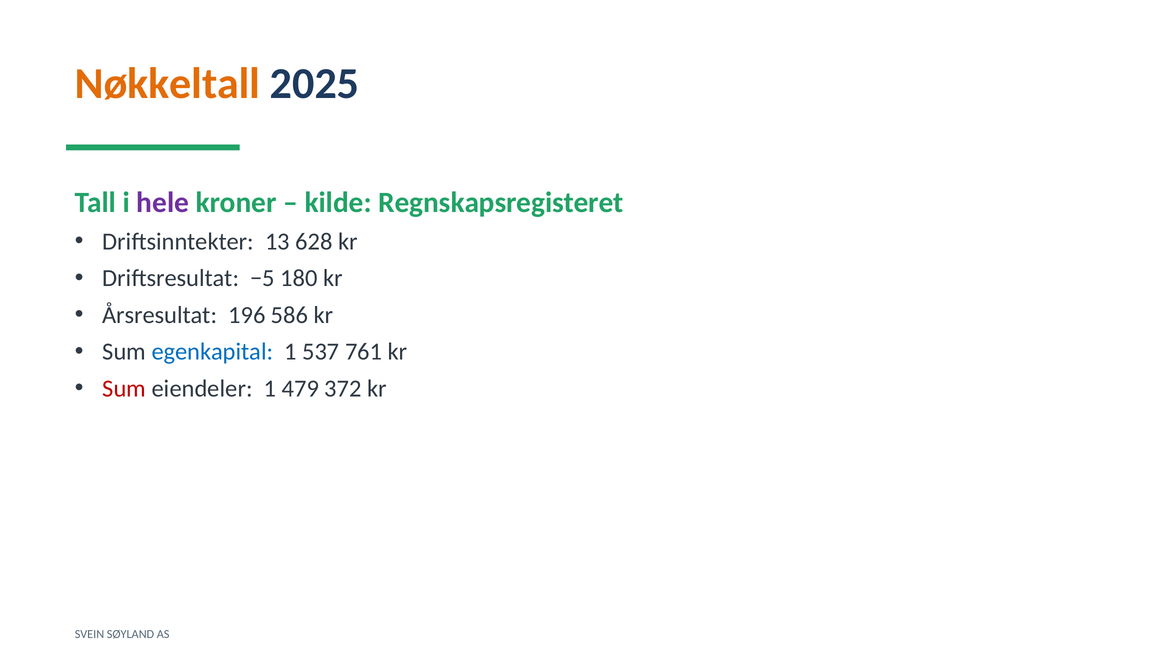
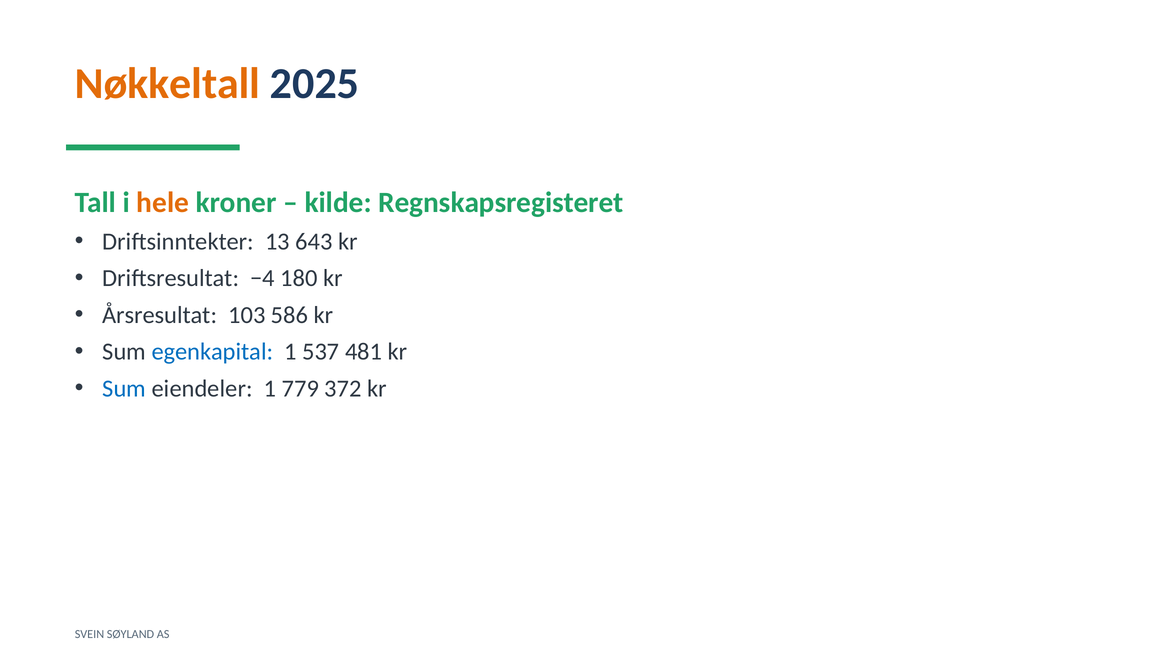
hele colour: purple -> orange (163, 202)
628: 628 -> 643 (314, 242)
−5: −5 -> −4 (263, 279)
196: 196 -> 103 (247, 315)
761: 761 -> 481 (364, 352)
Sum colour: red -> blue (124, 389)
479: 479 -> 779 (300, 389)
